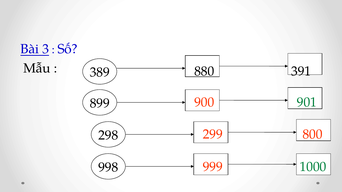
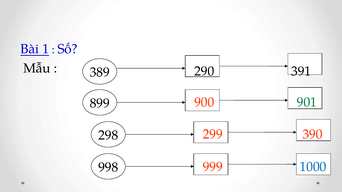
3: 3 -> 1 (46, 49)
880: 880 -> 290 (204, 71)
800: 800 -> 390 (313, 135)
1000 colour: green -> blue (313, 167)
